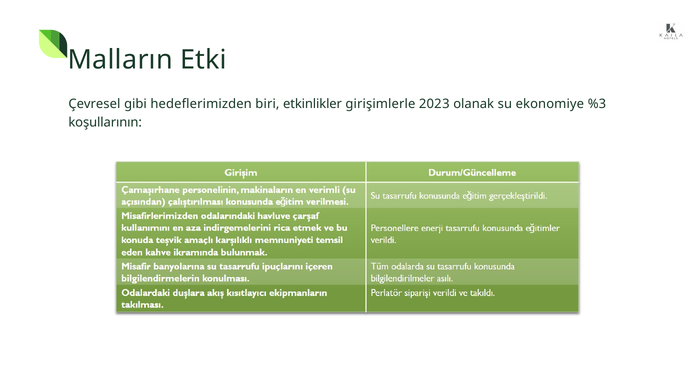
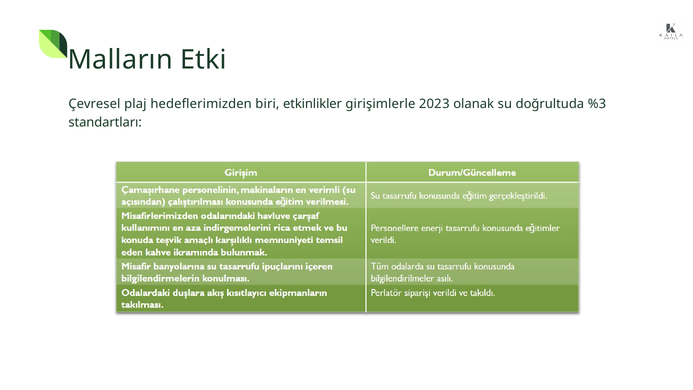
gibi: gibi -> plaj (135, 104)
ekonomiye: ekonomiye -> doğrultuda (550, 104)
koşullarının: koşullarının -> standartları (105, 122)
